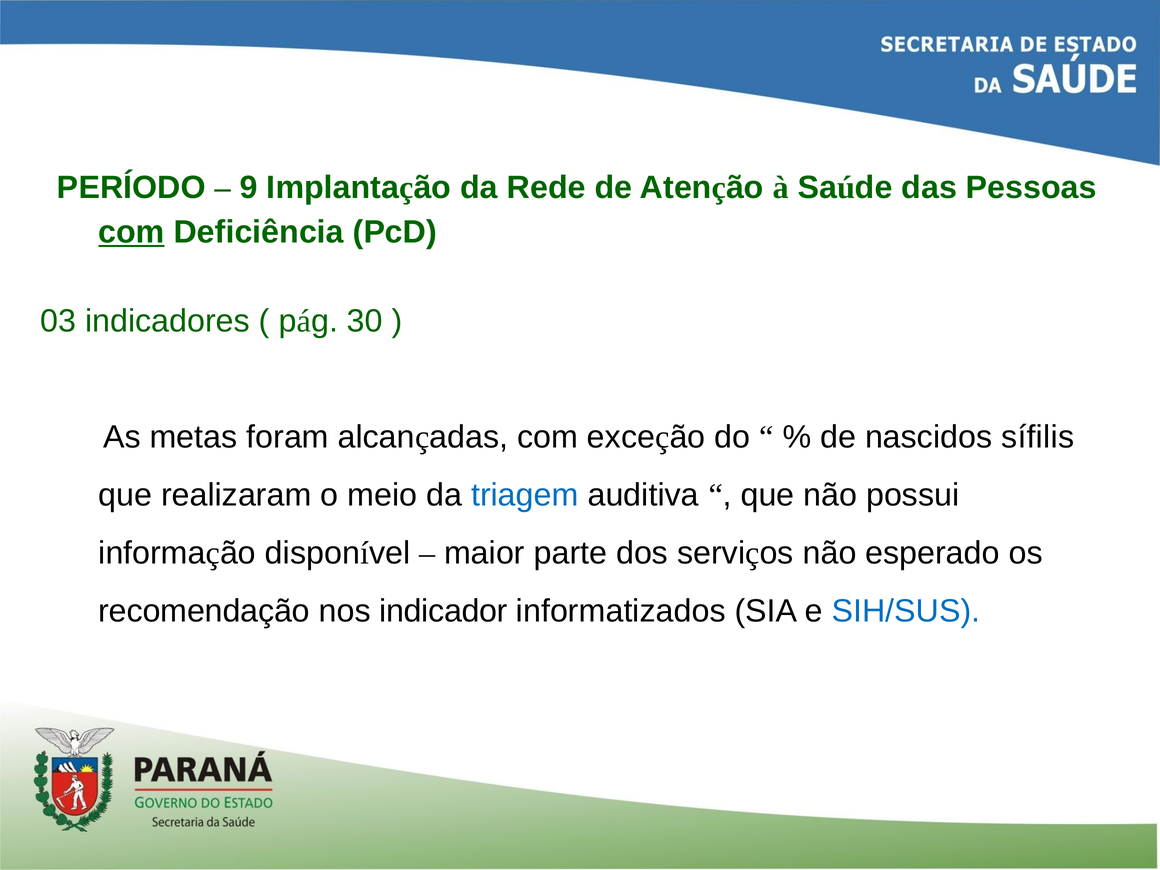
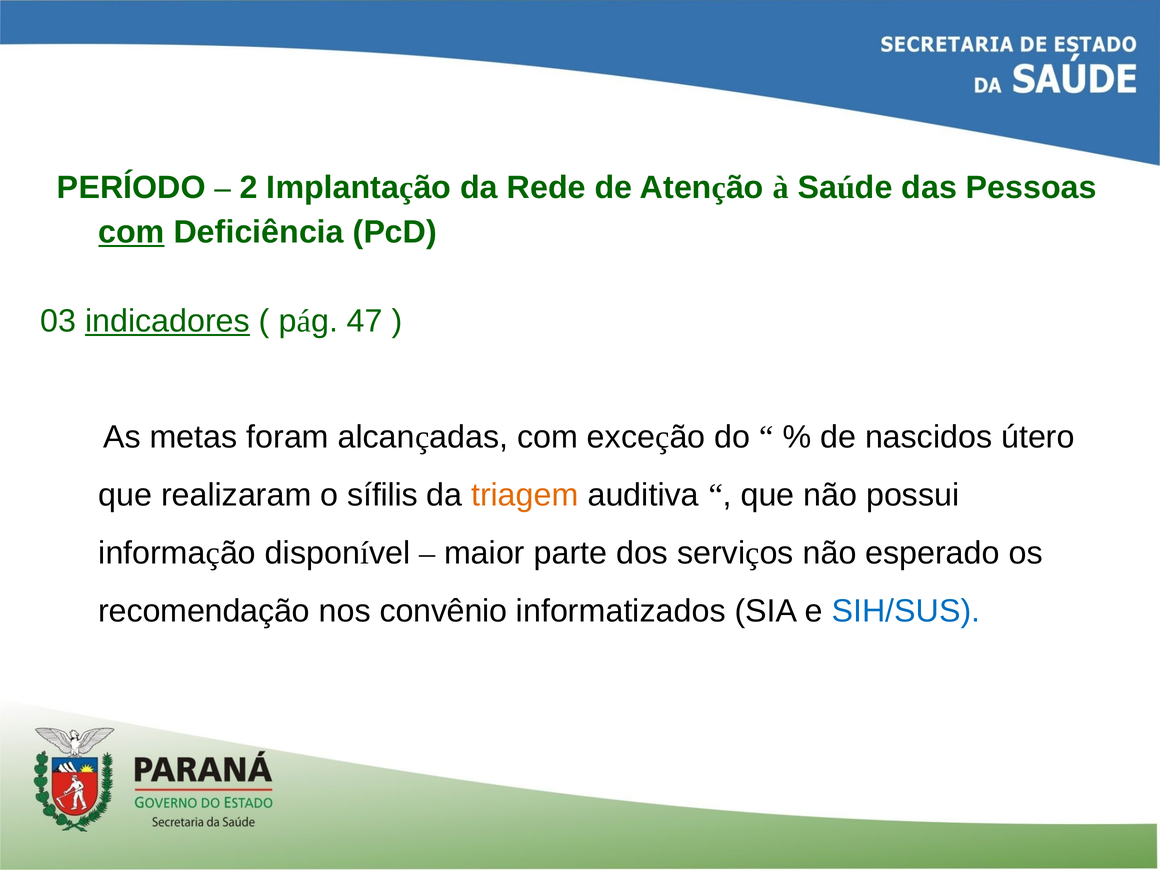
9: 9 -> 2 (249, 188)
indicadores underline: none -> present (168, 321)
30: 30 -> 47 (365, 321)
sífilis: sífilis -> útero (1038, 437)
meio: meio -> sífilis (383, 495)
triagem colour: blue -> orange (525, 495)
indicador: indicador -> convênio (443, 611)
